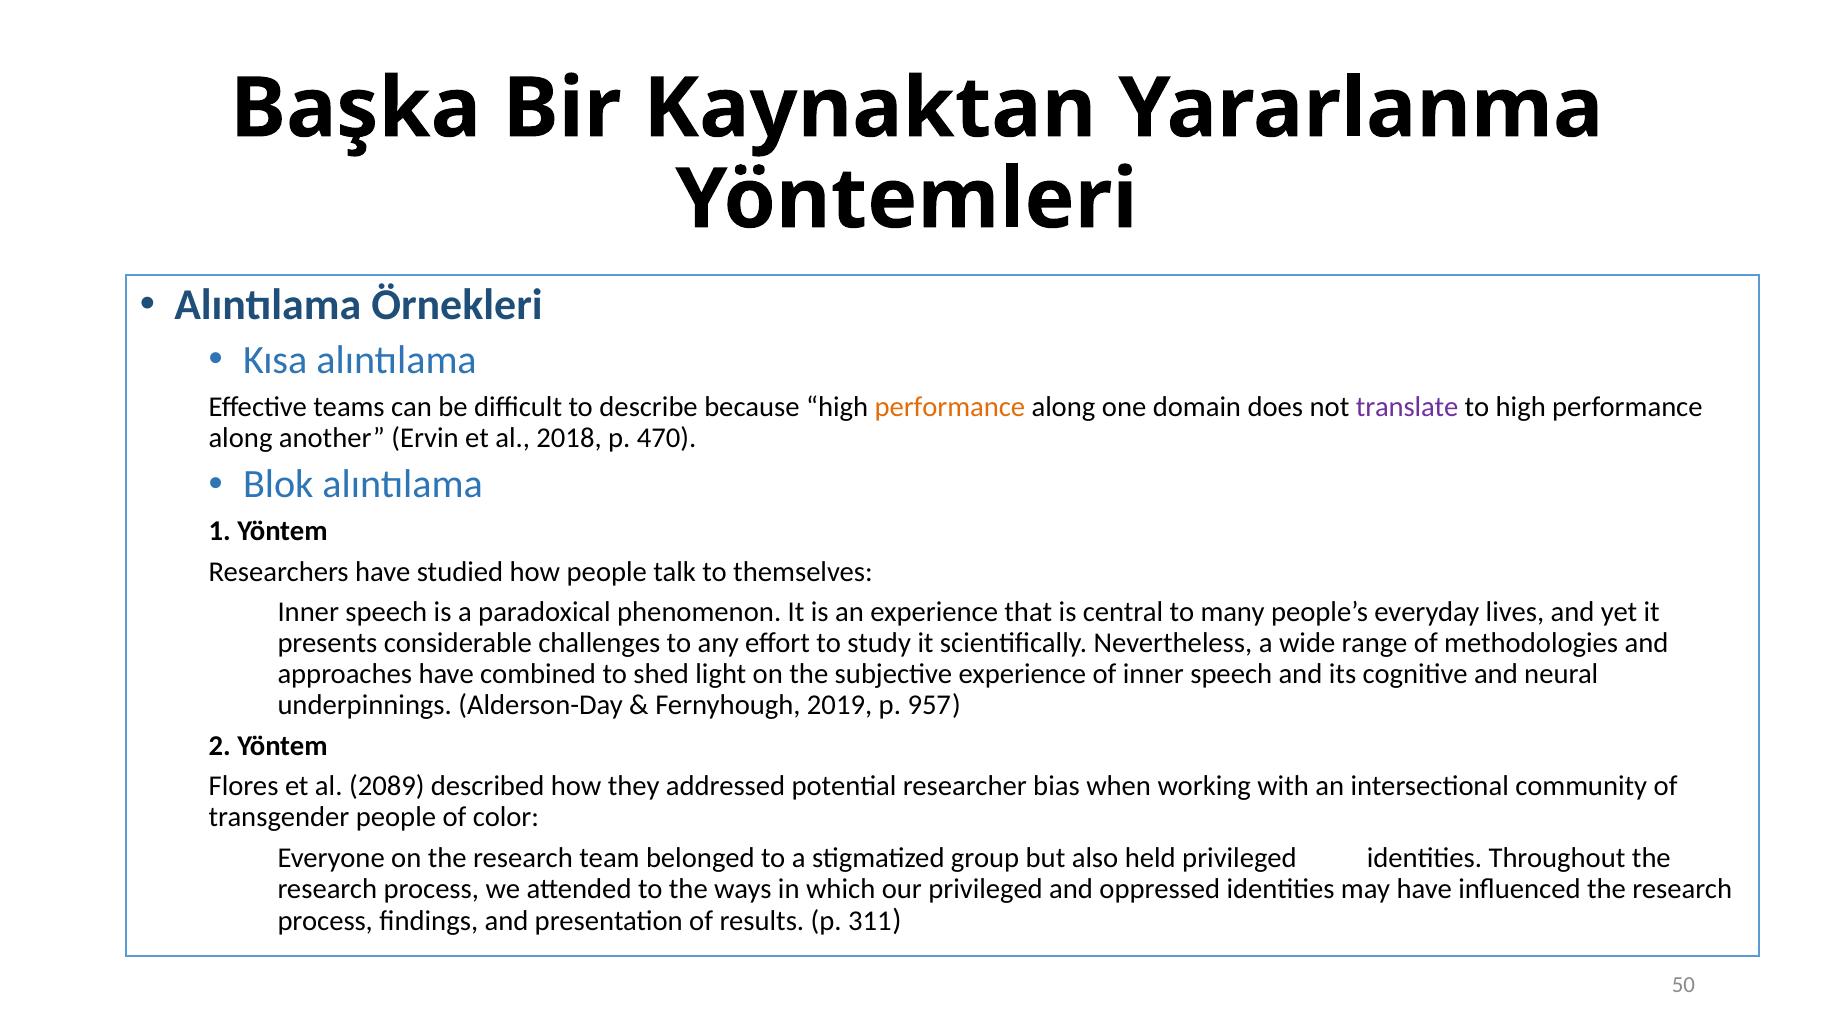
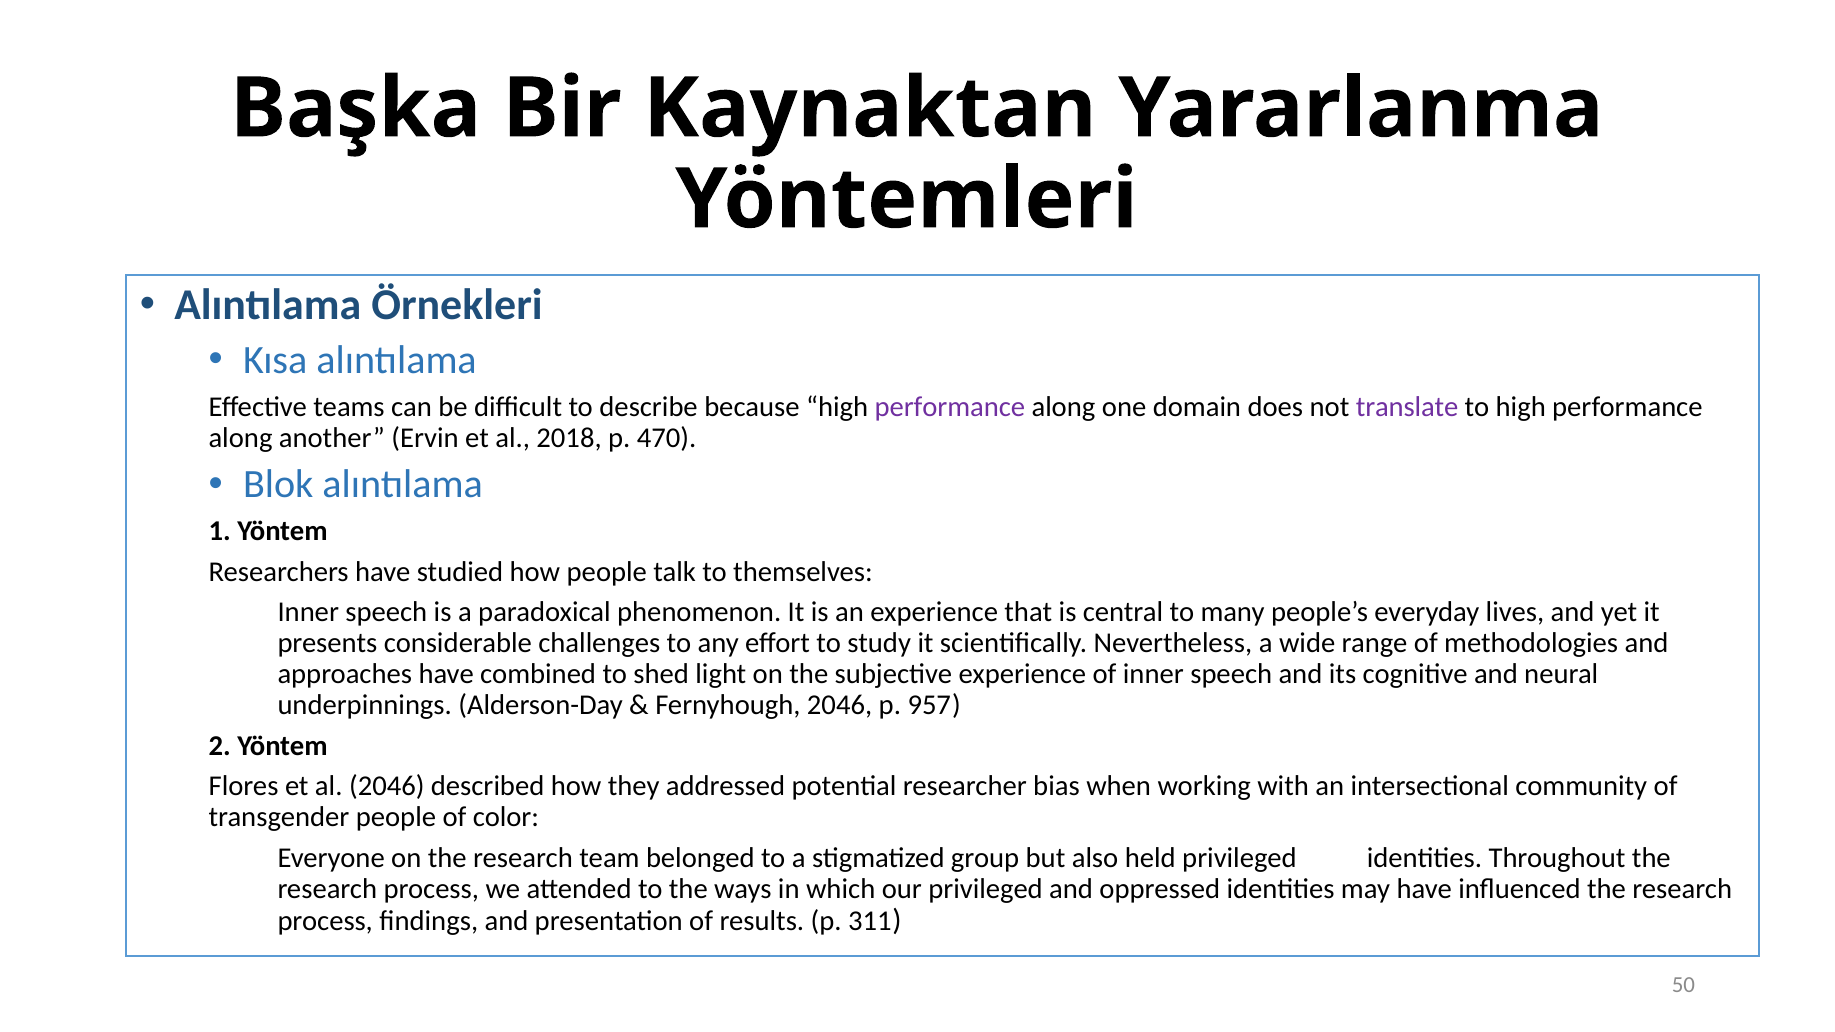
performance colour: orange -> purple (950, 407)
Fernyhough 2019: 2019 -> 2046 (840, 705)
al 2089: 2089 -> 2046 (387, 786)
